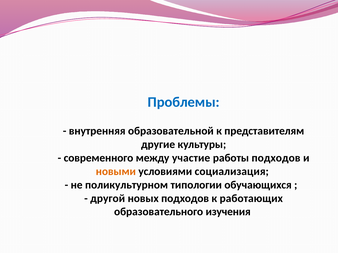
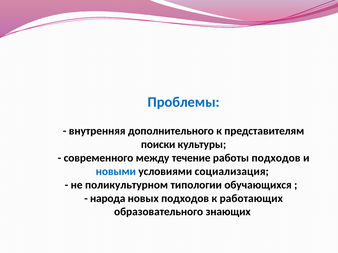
образовательной: образовательной -> дополнительного (171, 131)
другие: другие -> поиски (158, 145)
участие: участие -> течение (191, 158)
новыми colour: orange -> blue (116, 172)
другой: другой -> народа (108, 199)
изучения: изучения -> знающих (228, 212)
